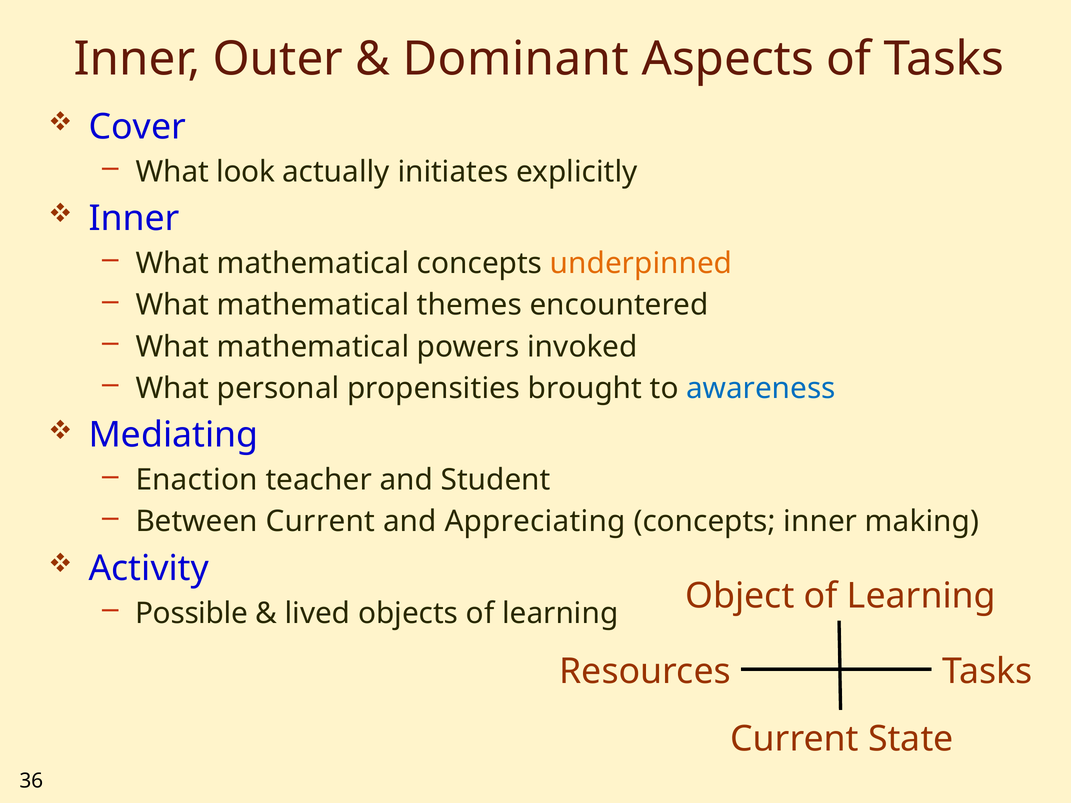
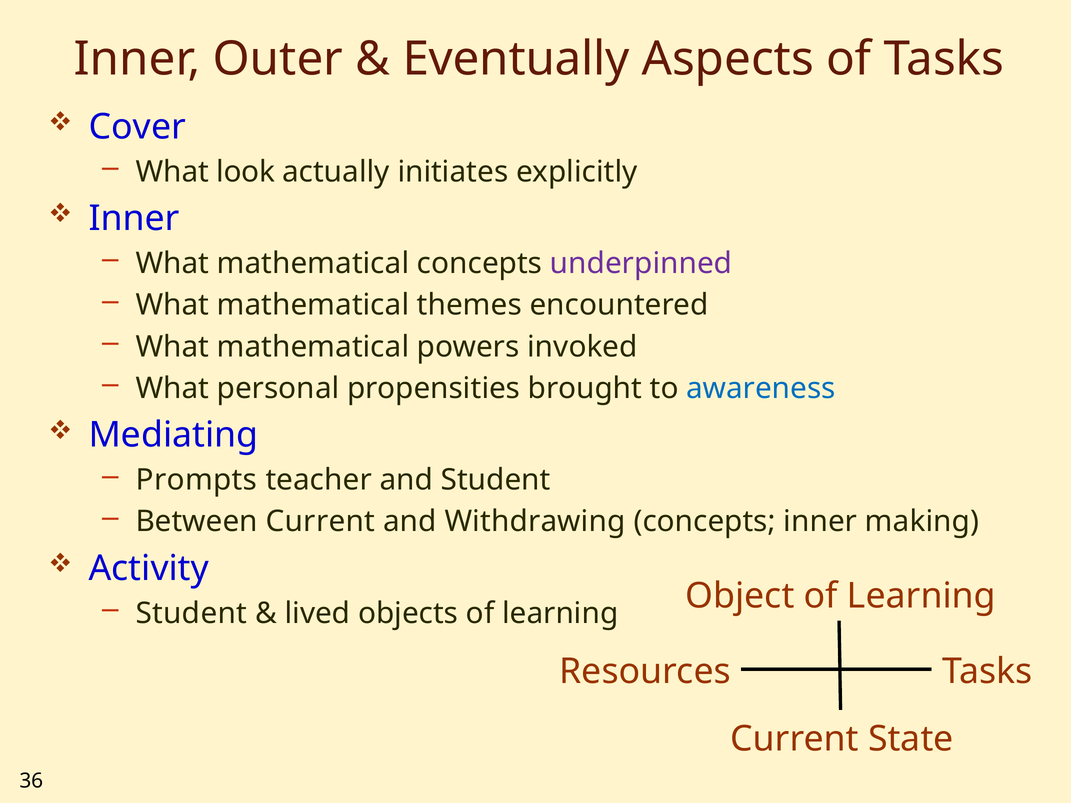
Dominant: Dominant -> Eventually (516, 59)
underpinned colour: orange -> purple (641, 264)
Enaction: Enaction -> Prompts (197, 480)
Appreciating: Appreciating -> Withdrawing (535, 522)
Possible: Possible -> Student (191, 613)
